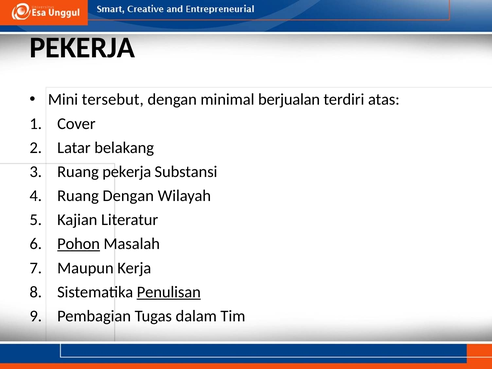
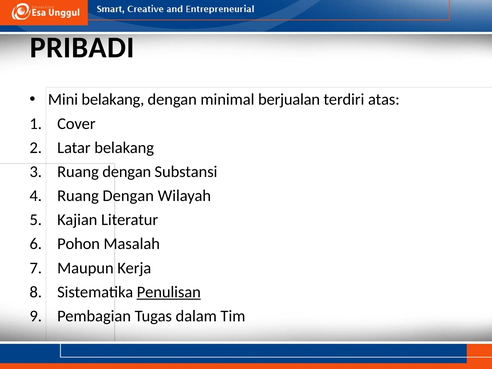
PEKERJA: PEKERJA -> PRIBADI (82, 48)
Mini tersebut: tersebut -> belakang (113, 100)
pekerja: pekerja -> dengan (127, 172)
Pohon underline: present -> none (79, 244)
